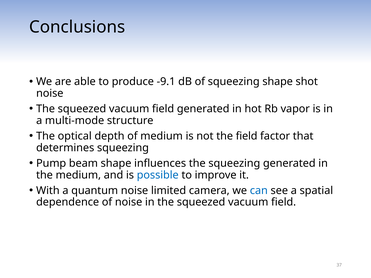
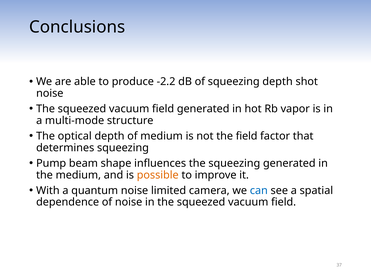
-9.1: -9.1 -> -2.2 (166, 82)
squeezing shape: shape -> depth (278, 82)
possible colour: blue -> orange (158, 175)
